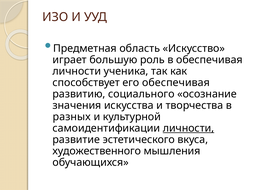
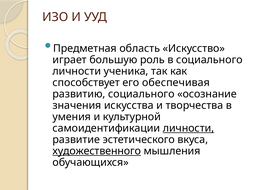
в обеспечивая: обеспечивая -> социального (209, 60)
разных: разных -> умения (72, 117)
художественного underline: none -> present (97, 151)
